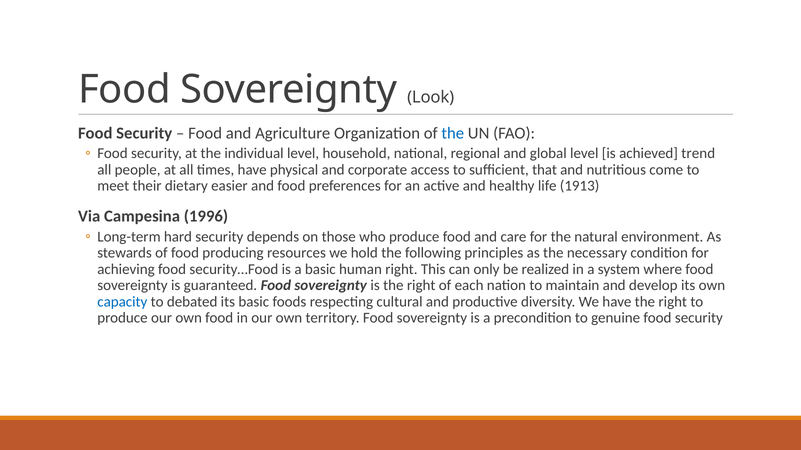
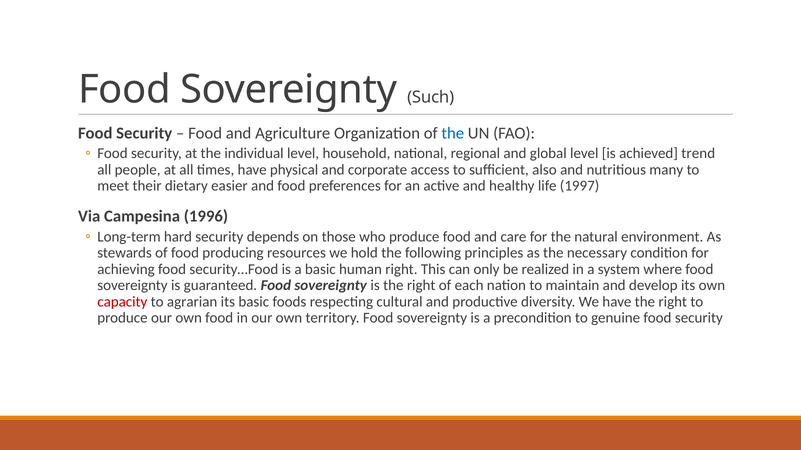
Look: Look -> Such (431, 97)
that: that -> also (544, 170)
come: come -> many (666, 170)
1913: 1913 -> 1997 (580, 186)
capacity colour: blue -> red (122, 302)
debated: debated -> agrarian (192, 302)
